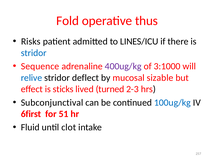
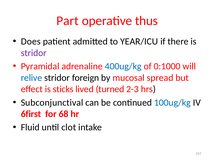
Fold: Fold -> Part (68, 21)
Risks: Risks -> Does (31, 41)
LINES/ICU: LINES/ICU -> YEAR/ICU (139, 41)
stridor colour: blue -> purple (34, 53)
Sequence: Sequence -> Pyramidal (40, 66)
400ug/kg colour: purple -> blue (123, 66)
3:1000: 3:1000 -> 0:1000 (167, 66)
deflect: deflect -> foreign (86, 77)
sizable: sizable -> spread (160, 77)
51: 51 -> 68 (64, 114)
